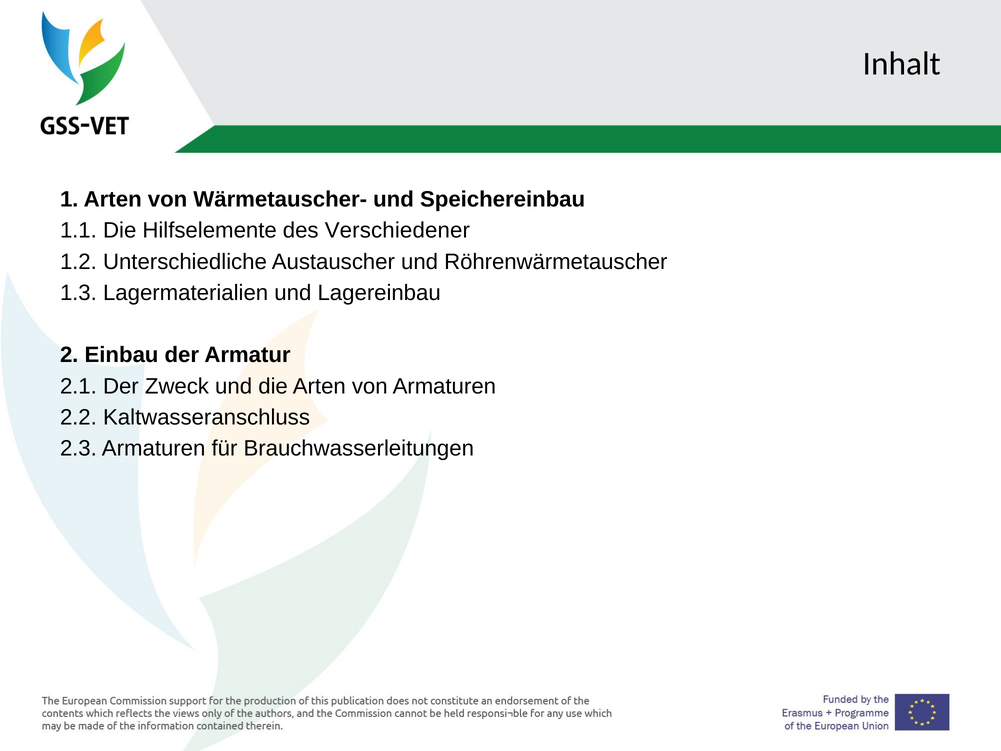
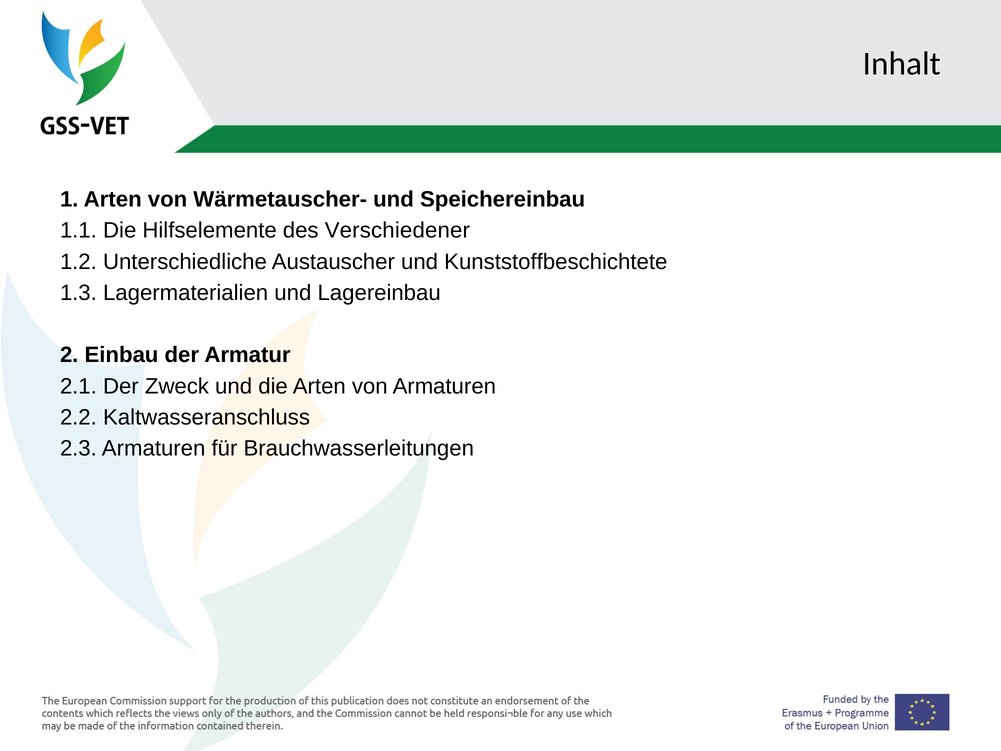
Röhrenwärmetauscher: Röhrenwärmetauscher -> Kunststoffbeschichtete (556, 262)
